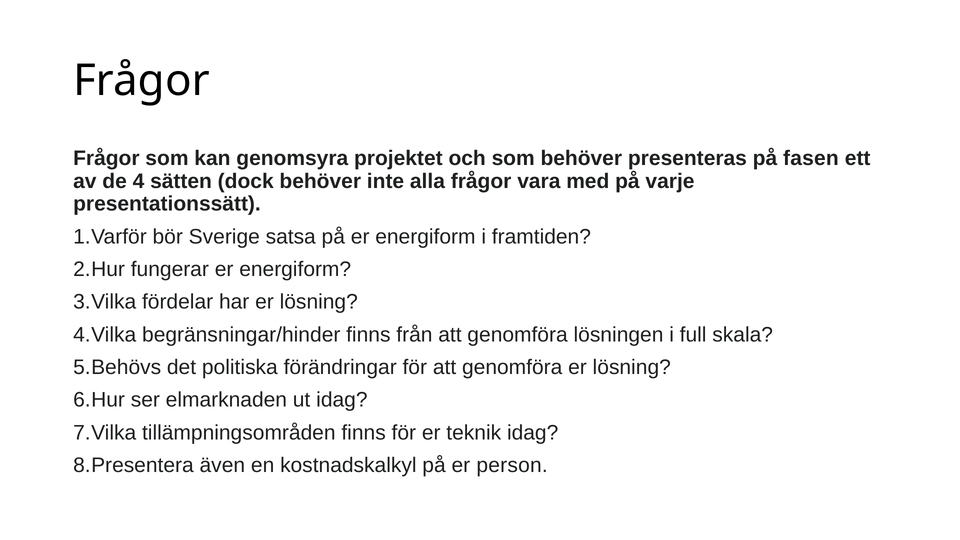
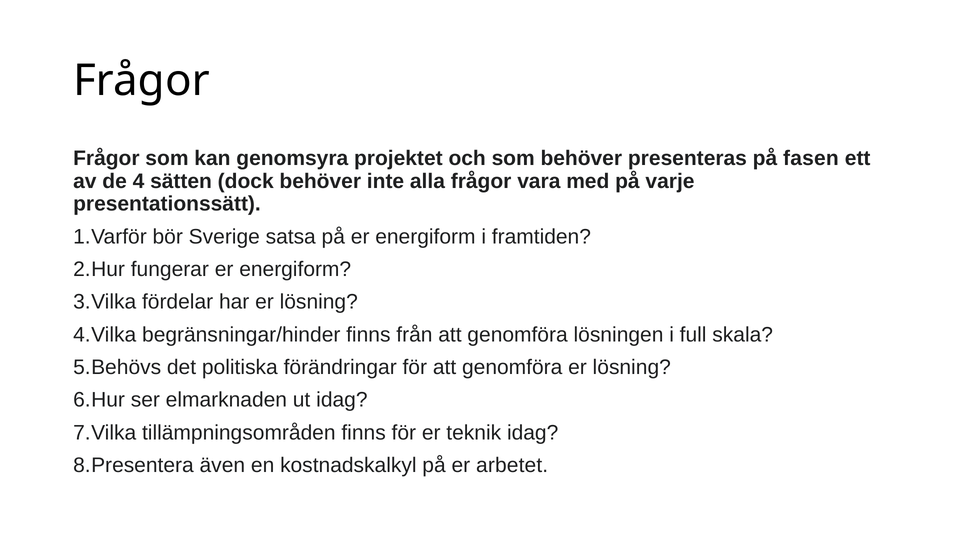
person: person -> arbetet (512, 465)
